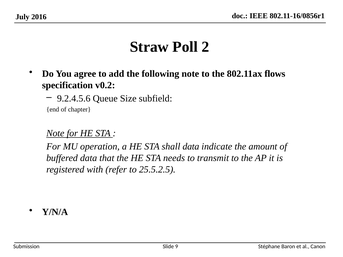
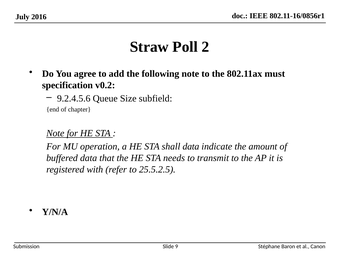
flows: flows -> must (275, 74)
